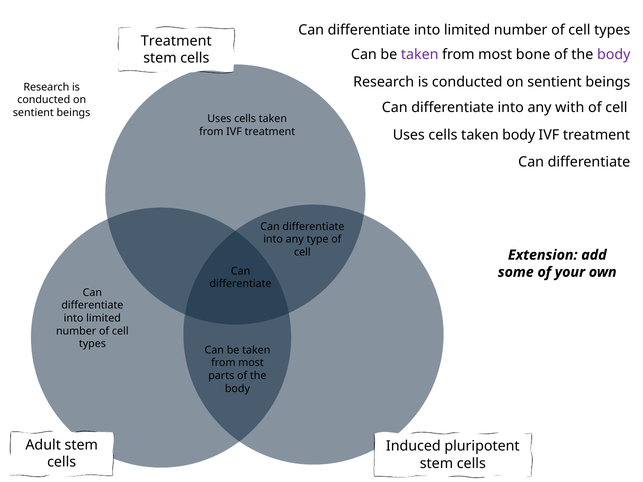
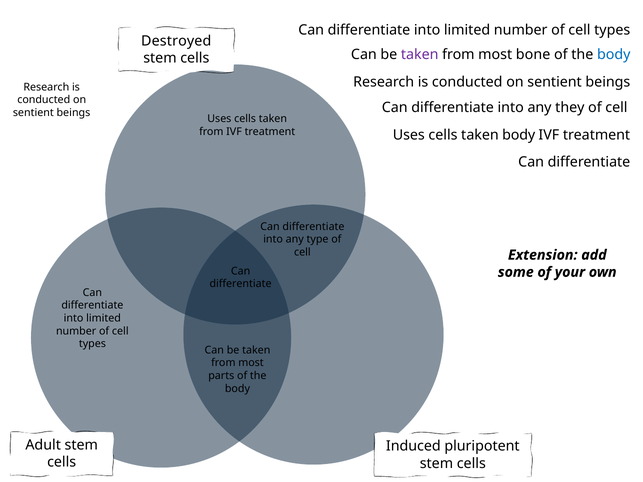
Treatment: Treatment -> Destroyed (176, 41)
body colour: purple -> blue (614, 54)
with: with -> they (570, 108)
